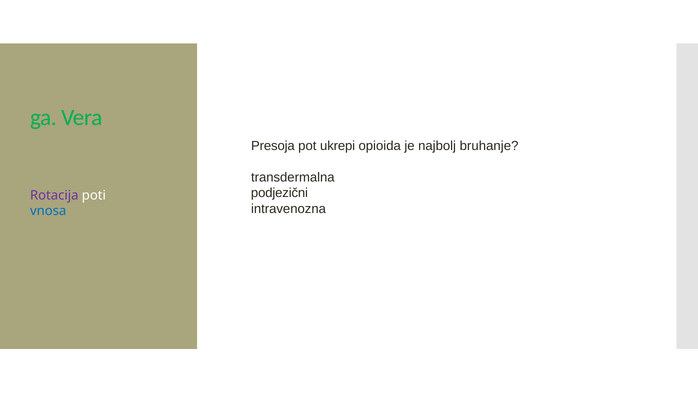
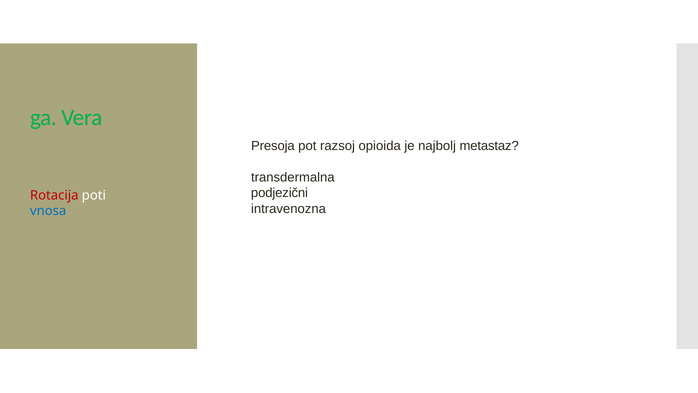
ukrepi: ukrepi -> razsoj (338, 146)
bruhanje: bruhanje -> metastaz (489, 146)
Rotacija colour: purple -> red (54, 195)
